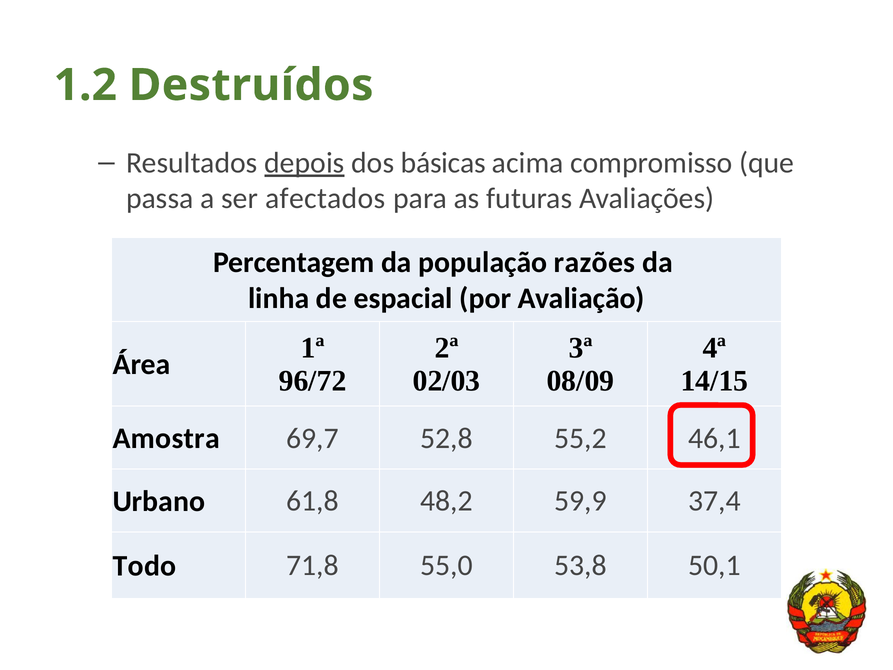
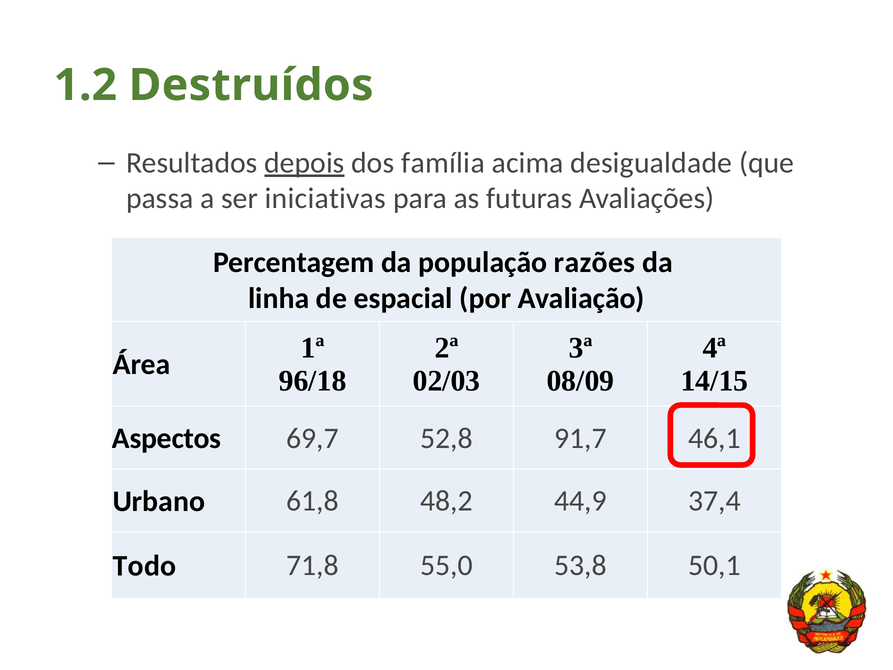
básicas: básicas -> família (443, 163)
compromisso: compromisso -> desigualdade (651, 163)
afectados: afectados -> iniciativas (325, 199)
96/72: 96/72 -> 96/18 (313, 381)
Amostra: Amostra -> Aspectos (167, 438)
55,2: 55,2 -> 91,7 (580, 438)
59,9: 59,9 -> 44,9 (580, 501)
